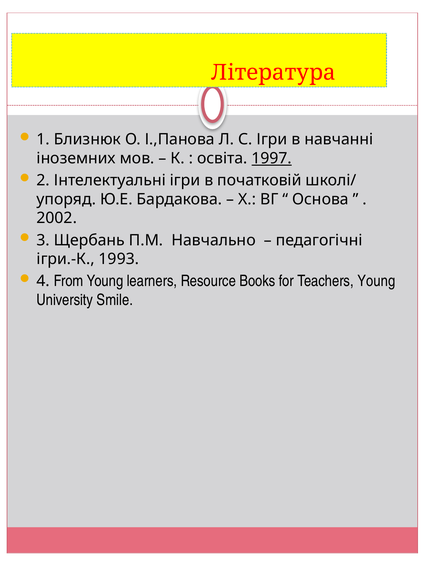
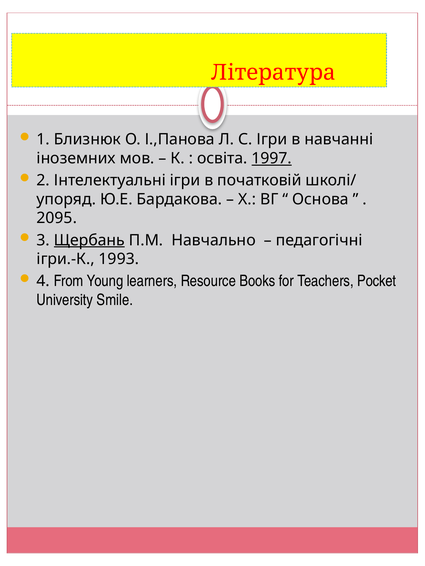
2002: 2002 -> 2095 (57, 218)
Щербань underline: none -> present (89, 240)
Teachers Young: Young -> Pocket (377, 281)
